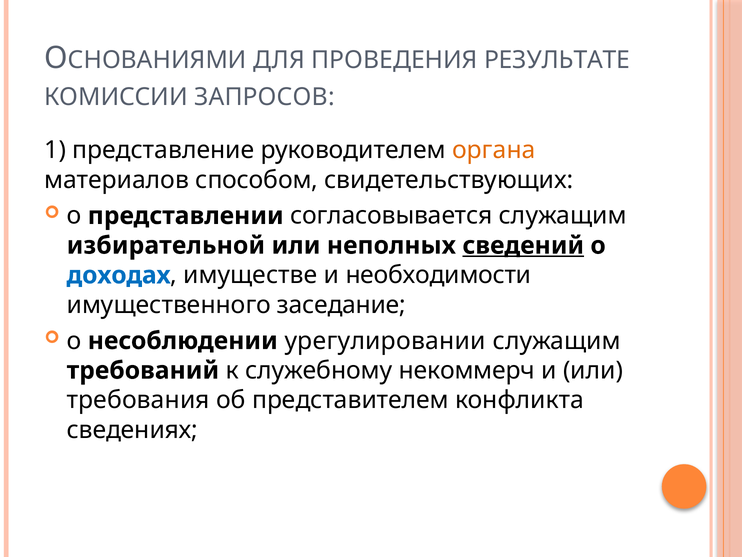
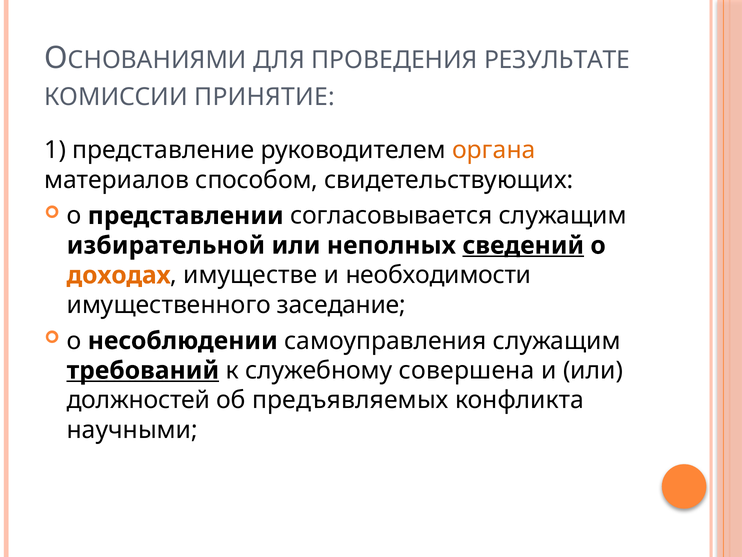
ЗАПРОСОВ: ЗАПРОСОВ -> ПРИНЯТИЕ (264, 97)
доходах colour: blue -> orange (119, 275)
урегулировании: урегулировании -> самоуправления (385, 341)
требований underline: none -> present (143, 370)
некоммерч: некоммерч -> совершена (467, 370)
требования: требования -> должностей (138, 400)
представителем: представителем -> предъявляемых (350, 400)
сведениях: сведениях -> научными (132, 430)
